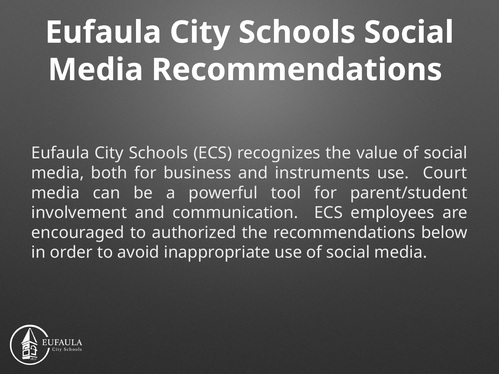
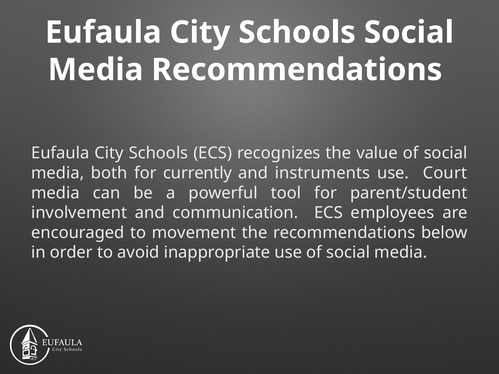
business: business -> currently (198, 173)
authorized: authorized -> movement (194, 233)
